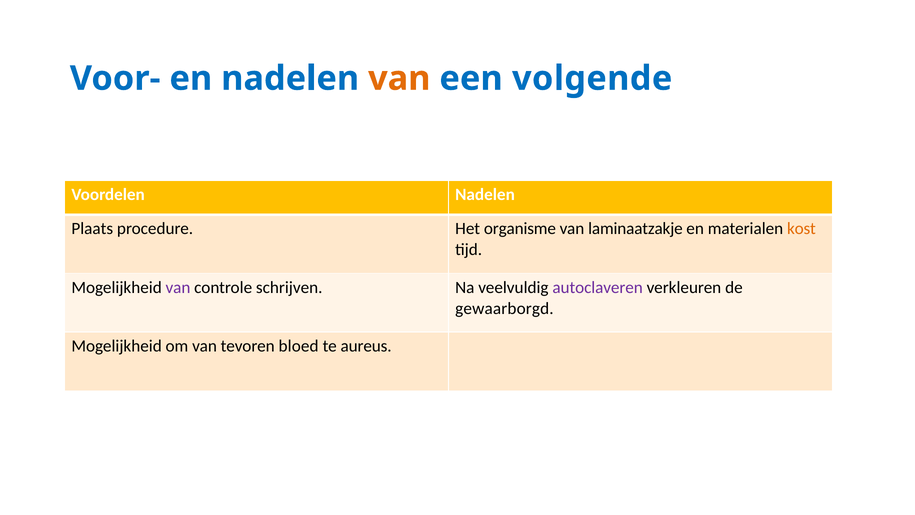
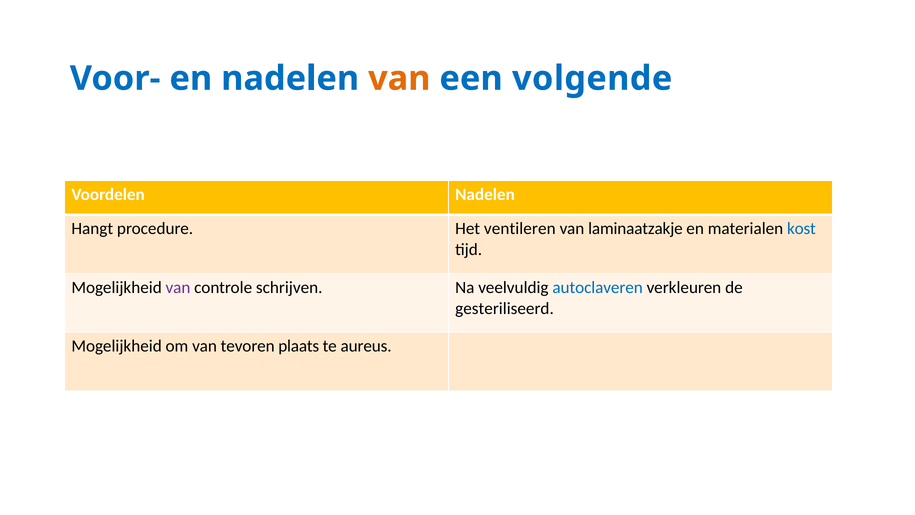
Plaats: Plaats -> Hangt (92, 228)
organisme: organisme -> ventileren (520, 228)
kost colour: orange -> blue (801, 228)
autoclaveren colour: purple -> blue (598, 287)
gewaarborgd: gewaarborgd -> gesteriliseerd (505, 308)
bloed: bloed -> plaats (299, 346)
